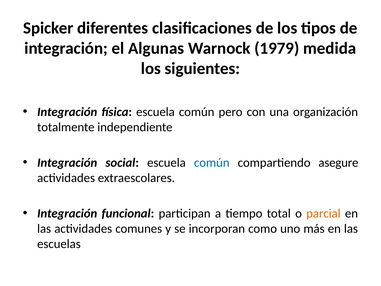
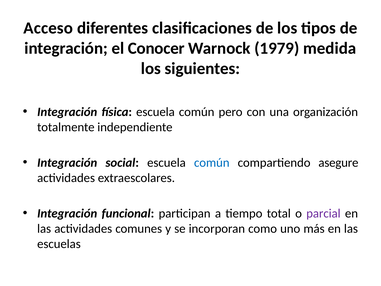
Spicker: Spicker -> Acceso (48, 28)
Algunas: Algunas -> Conocer (156, 48)
parcial colour: orange -> purple (323, 213)
